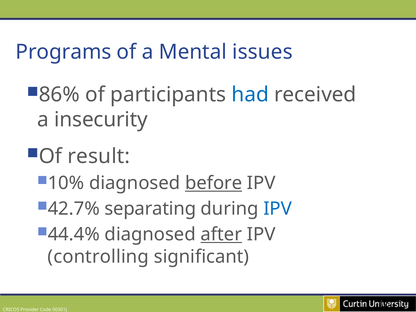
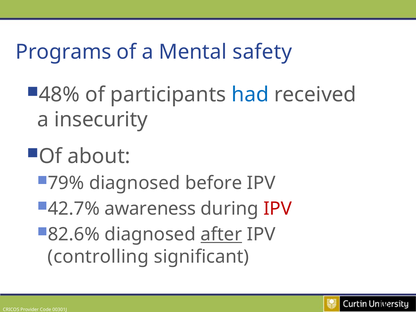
issues: issues -> safety (262, 52)
86%: 86% -> 48% (59, 95)
result: result -> about (99, 156)
10%: 10% -> 79% (66, 183)
before underline: present -> none (214, 183)
separating: separating -> awareness (150, 209)
IPV colour: blue -> red (278, 209)
44.4%: 44.4% -> 82.6% (74, 234)
